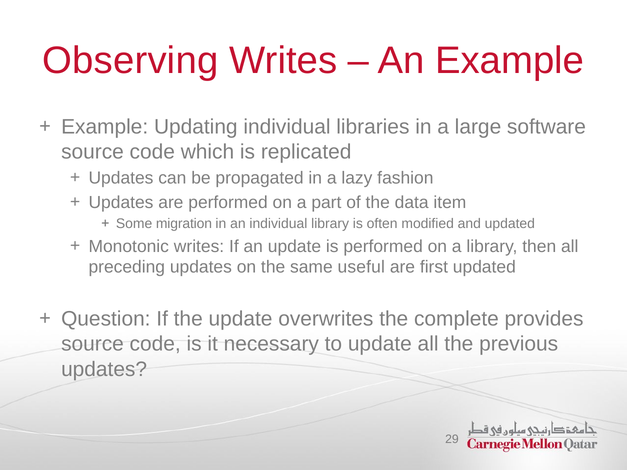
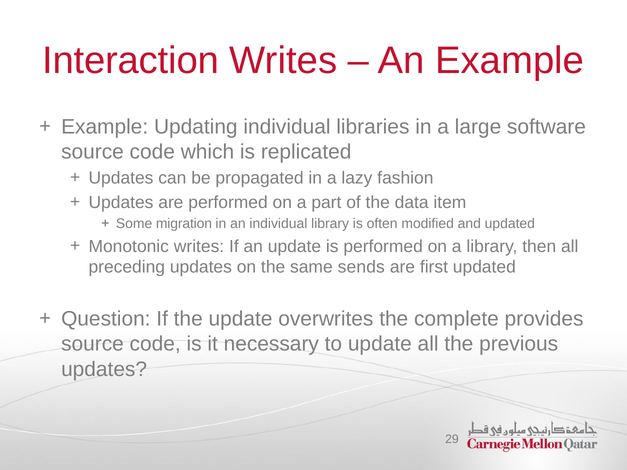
Observing: Observing -> Interaction (131, 61)
useful: useful -> sends (361, 267)
